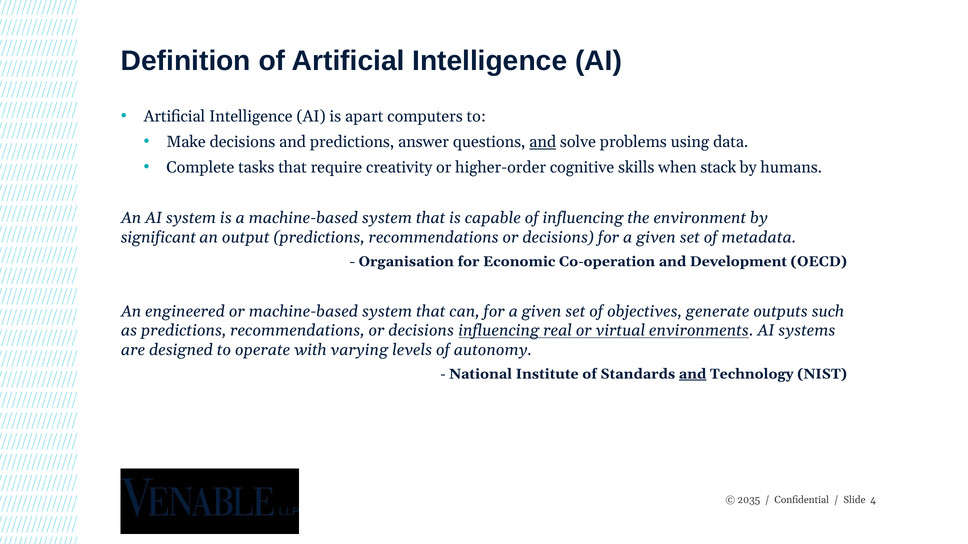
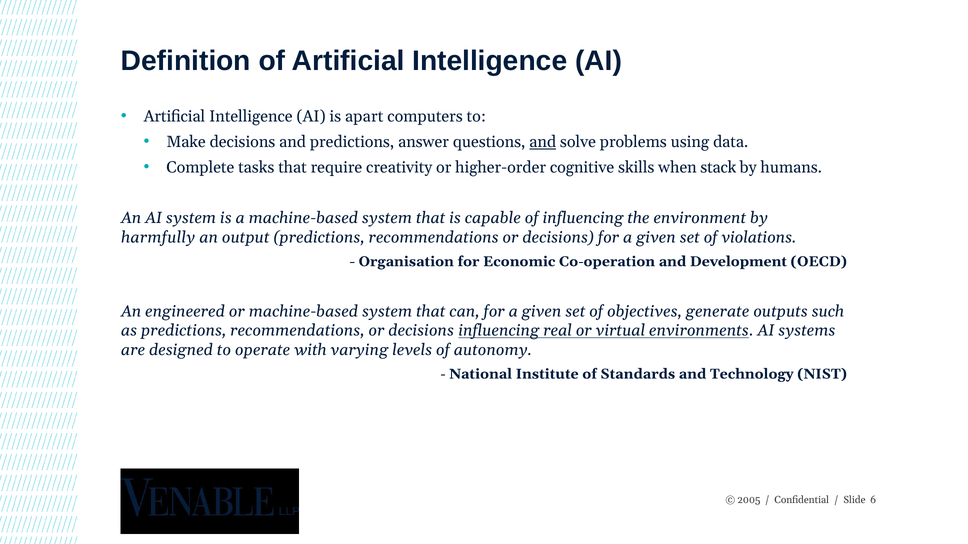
significant: significant -> harmfully (158, 238)
metadata: metadata -> violations (759, 238)
and underline: present -> none (693, 374)
2035: 2035 -> 2005 (749, 500)
4: 4 -> 6 (873, 500)
